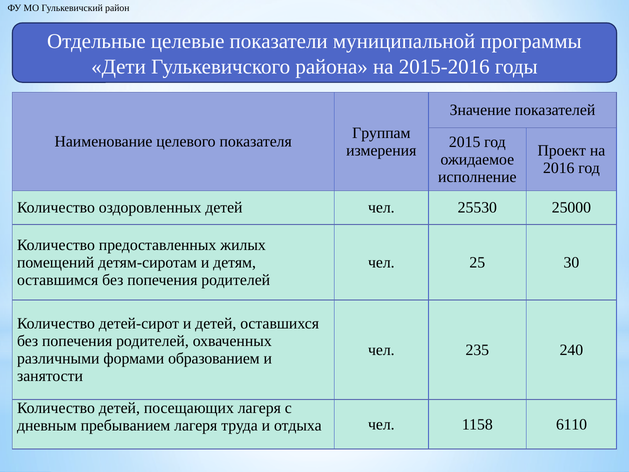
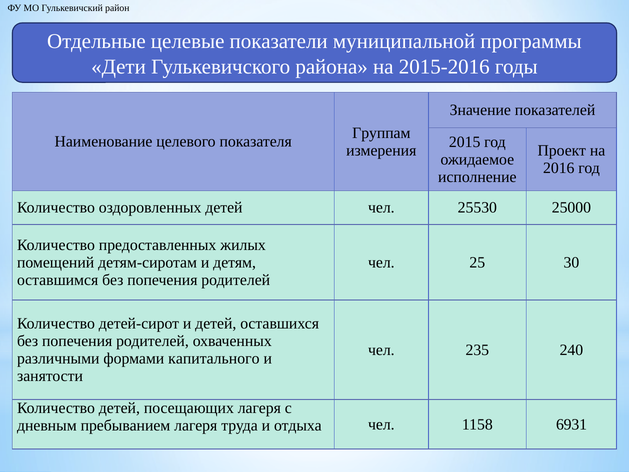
образованием: образованием -> капитального (214, 358)
6110: 6110 -> 6931 (572, 424)
